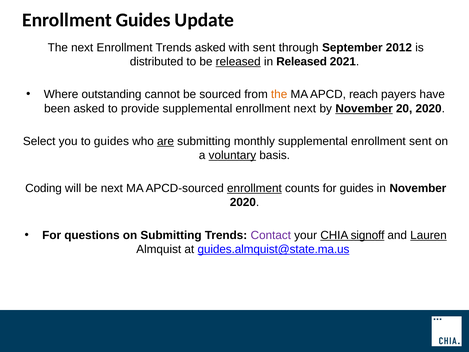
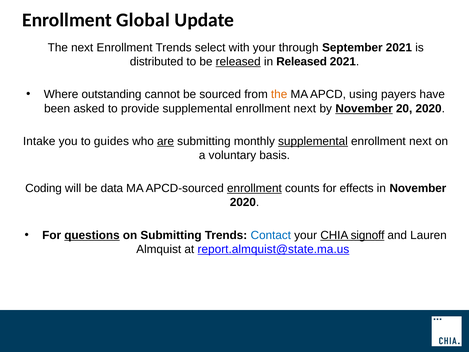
Enrollment Guides: Guides -> Global (143, 20)
Trends asked: asked -> select (210, 47)
with sent: sent -> your (264, 47)
September 2012: 2012 -> 2021 (399, 47)
reach: reach -> using (363, 94)
Select: Select -> Intake (39, 141)
supplemental underline: none -> present (313, 141)
sent: sent -> next (420, 141)
voluntary underline: present -> none (232, 155)
be next: next -> data (112, 188)
for guides: guides -> effects (357, 188)
questions underline: none -> present (92, 235)
Contact colour: purple -> blue (271, 235)
Lauren underline: present -> none (428, 235)
guides.almquist@state.ma.us: guides.almquist@state.ma.us -> report.almquist@state.ma.us (273, 249)
